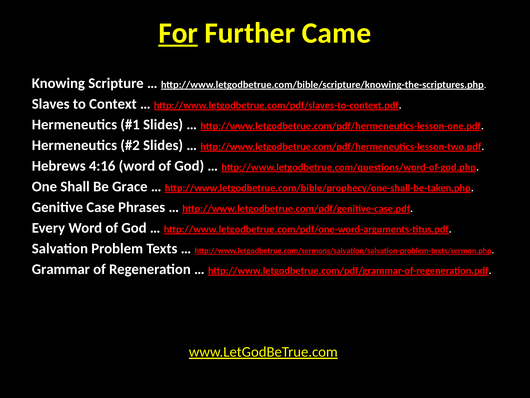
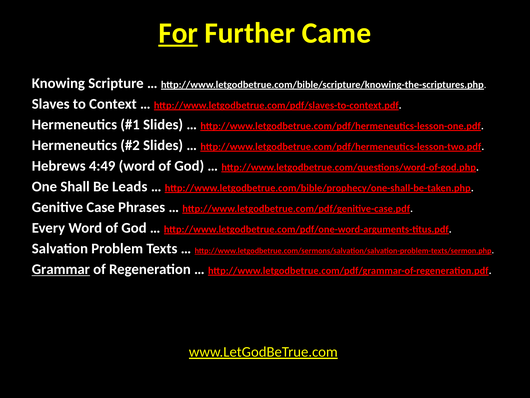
4:16: 4:16 -> 4:49 (102, 166)
Grace: Grace -> Leads (130, 186)
Grammar underline: none -> present (61, 269)
